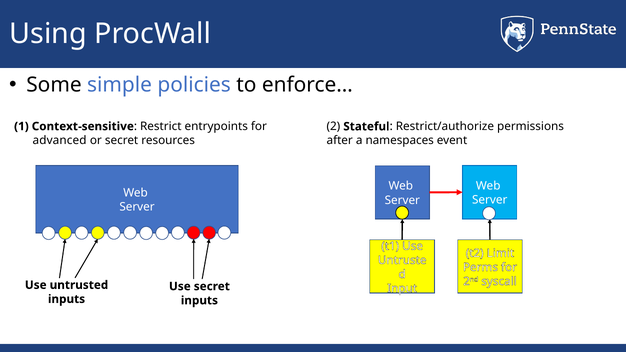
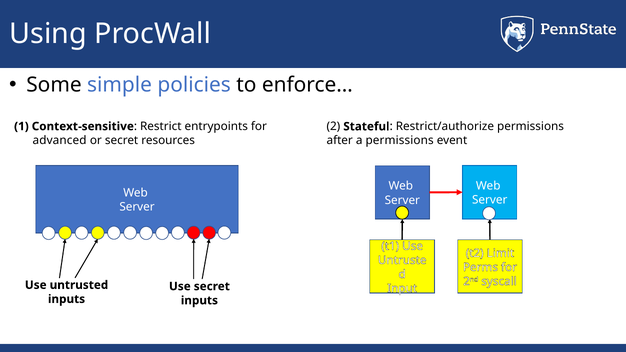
a namespaces: namespaces -> permissions (400, 141)
